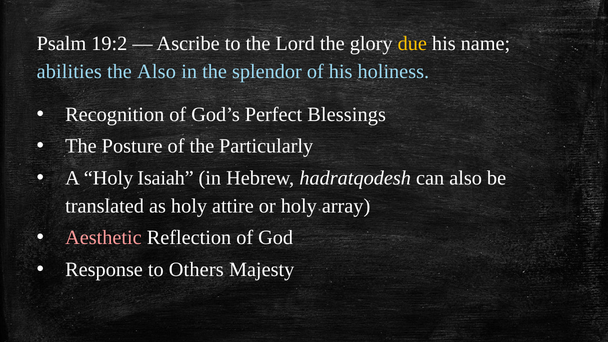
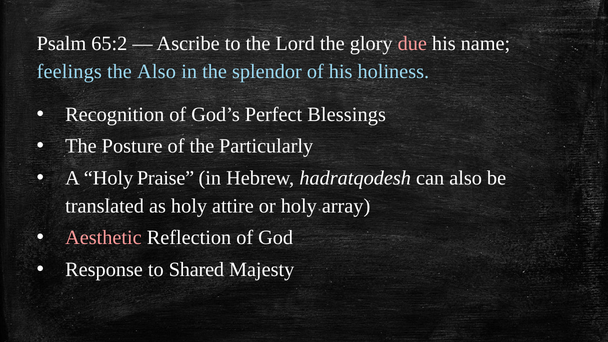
19:2: 19:2 -> 65:2 (109, 44)
due colour: yellow -> pink (412, 44)
abilities: abilities -> feelings (69, 72)
Isaiah: Isaiah -> Praise (166, 178)
Others: Others -> Shared (196, 270)
